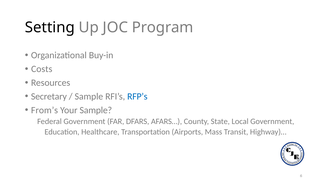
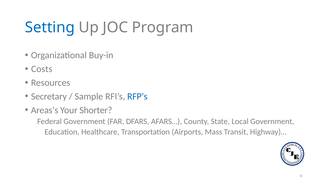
Setting colour: black -> blue (50, 27)
From’s: From’s -> Areas’s (45, 110)
Your Sample: Sample -> Shorter (96, 110)
